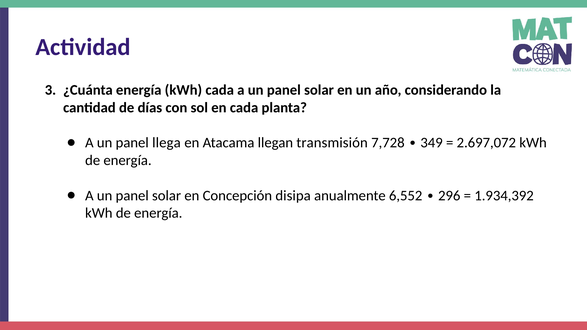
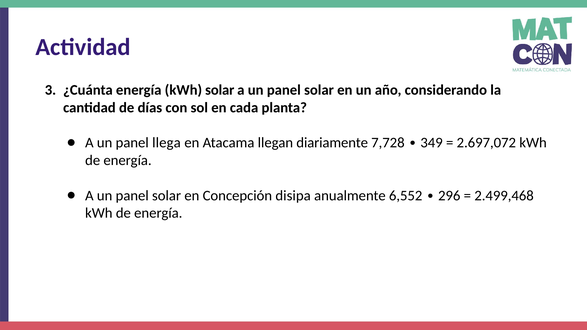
kWh cada: cada -> solar (220, 90)
transmisión: transmisión -> diariamente (332, 143)
1.934,392: 1.934,392 -> 2.499,468 (504, 196)
